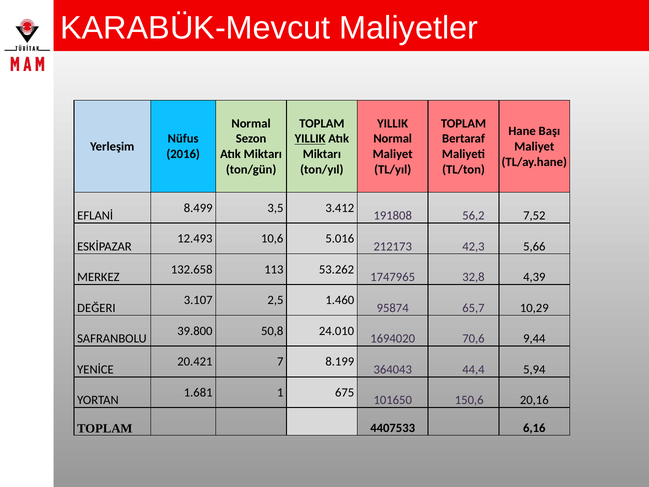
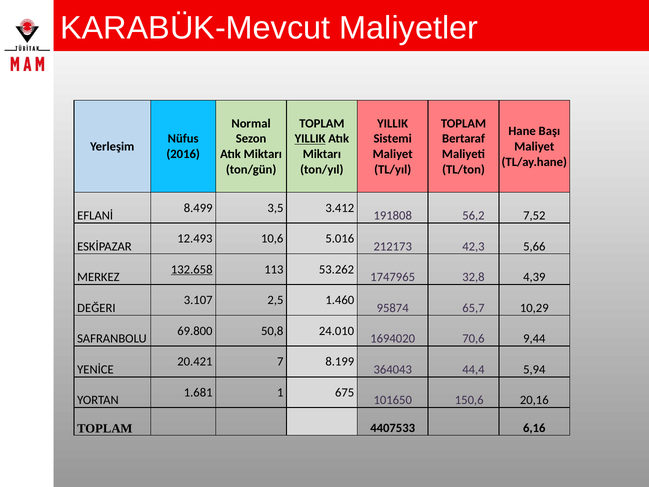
Normal: Normal -> Sistemi (393, 139)
132.658 underline: none -> present (192, 269)
39.800: 39.800 -> 69.800 (195, 331)
